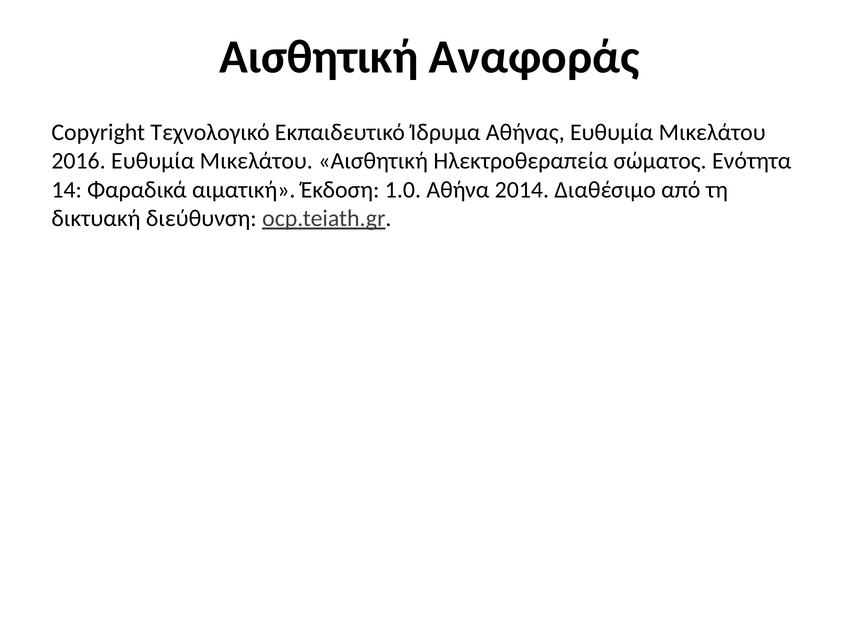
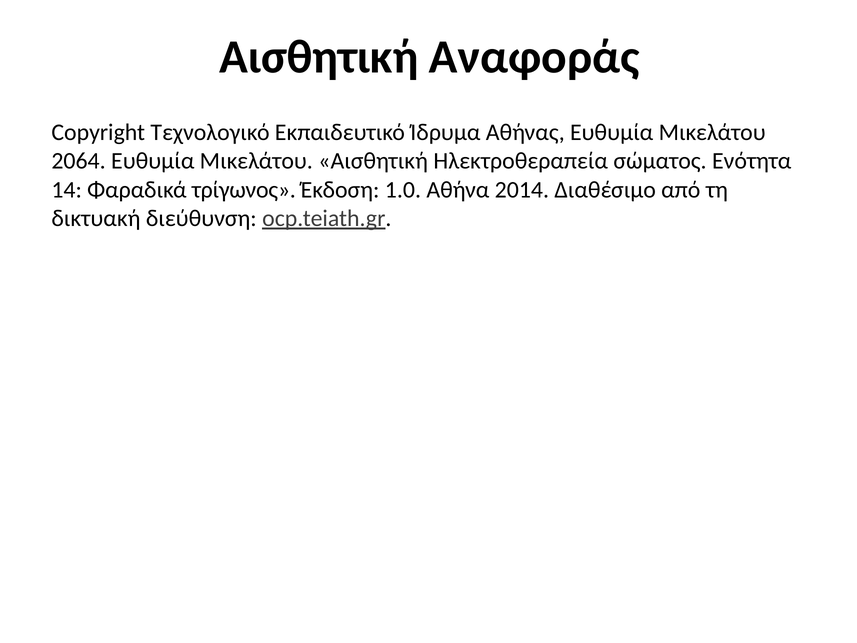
2016: 2016 -> 2064 (79, 161)
αιματική: αιματική -> τρίγωνος (244, 190)
